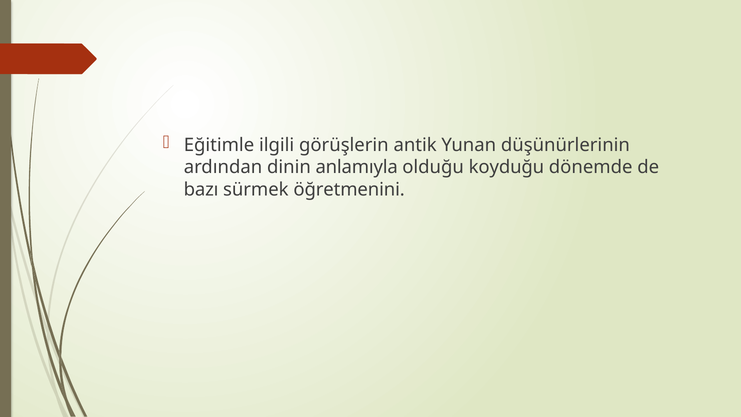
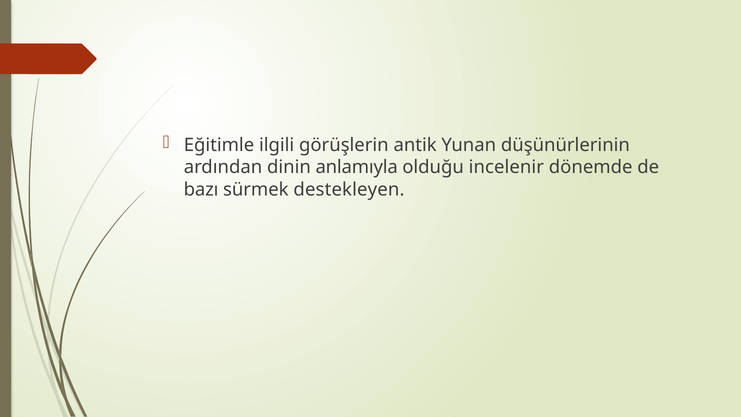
koyduğu: koyduğu -> incelenir (506, 167)
öğretmenini: öğretmenini -> destekleyen (349, 189)
